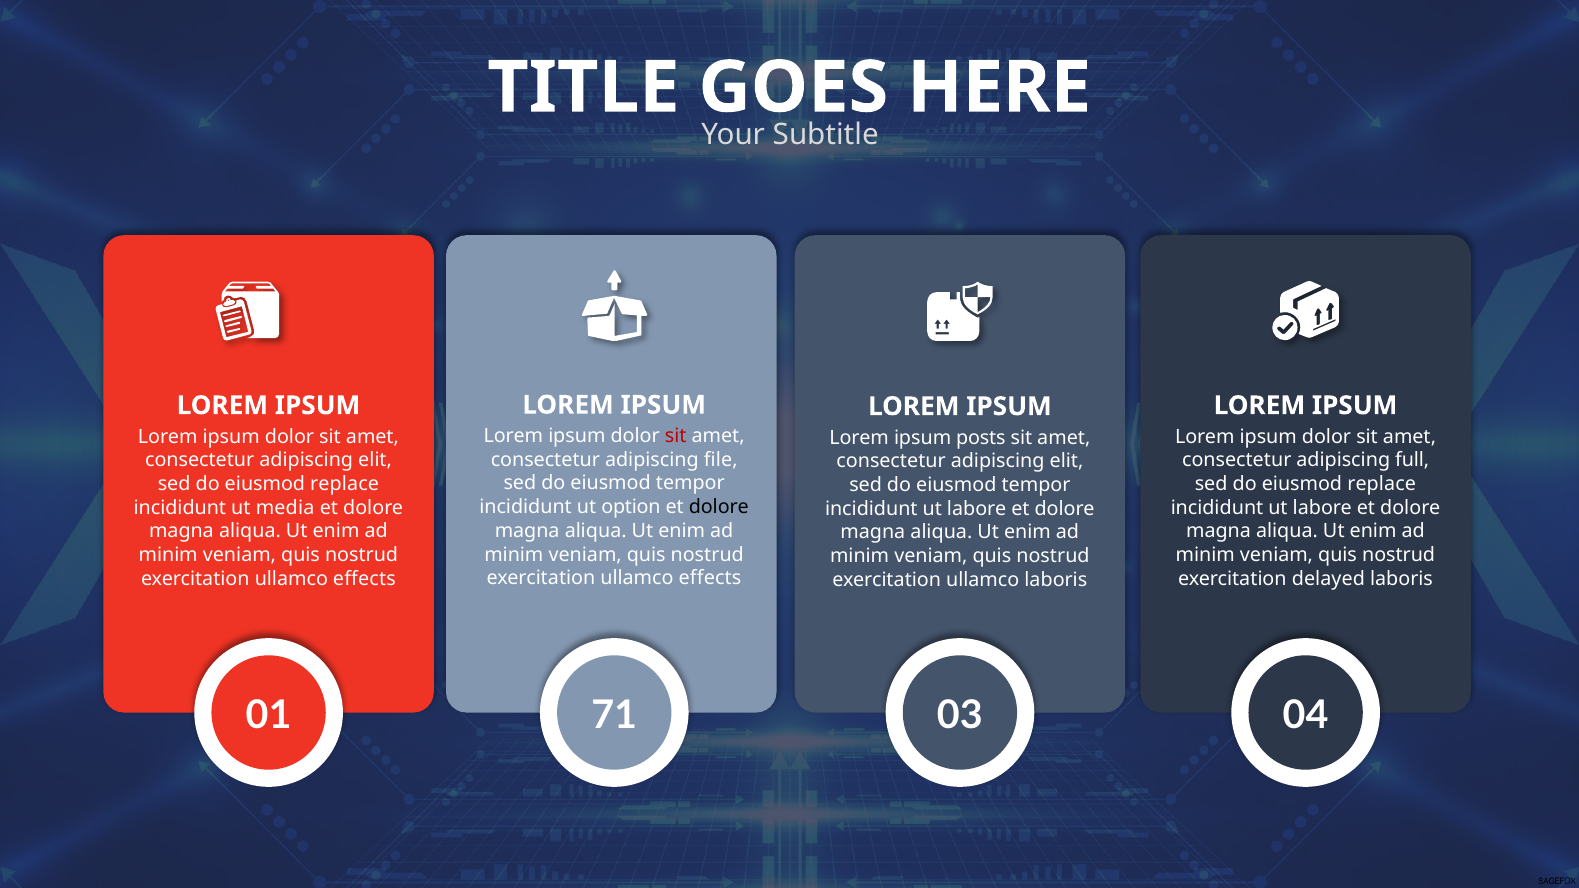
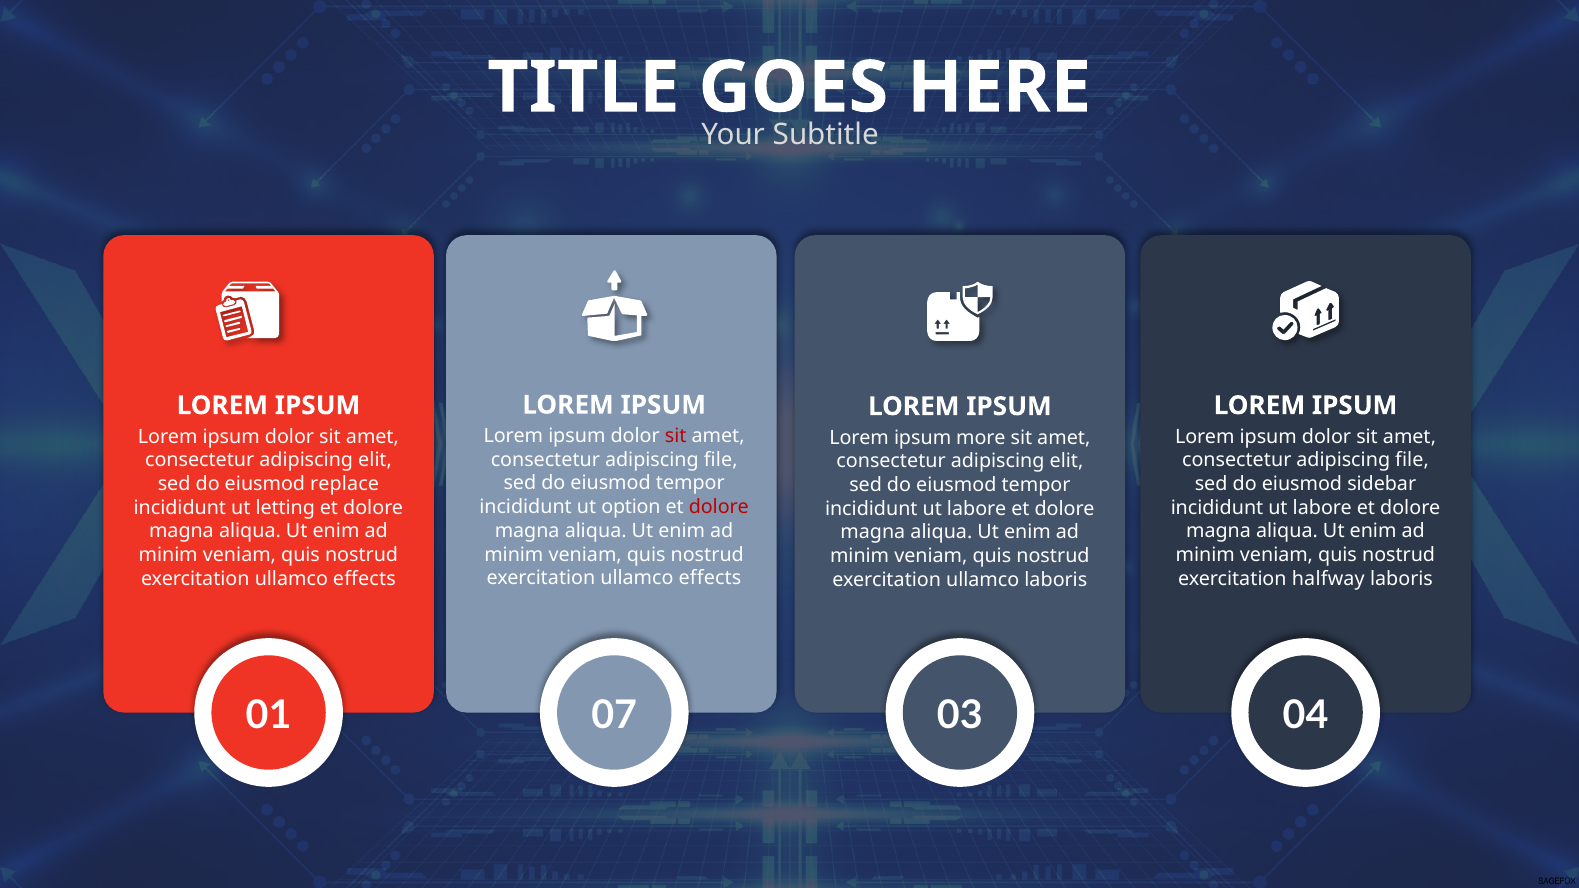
posts: posts -> more (981, 438)
full: full -> file (1412, 460)
replace: replace -> sidebar (1382, 484)
dolore colour: black -> red (719, 507)
media: media -> letting (285, 508)
delayed: delayed -> halfway (1328, 579)
71: 71 -> 07 (614, 715)
